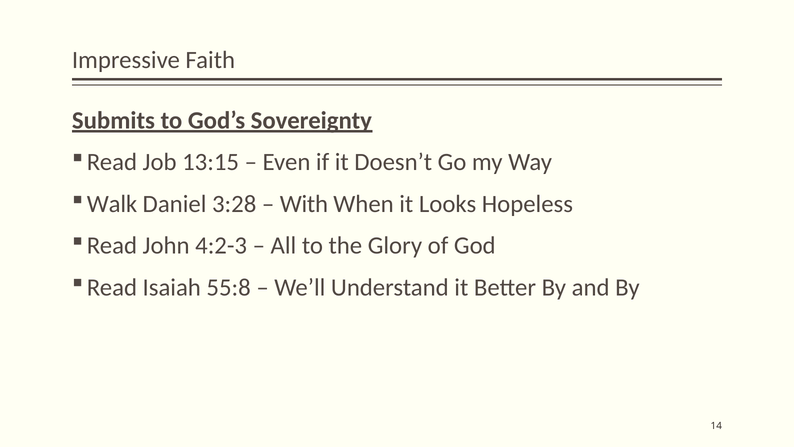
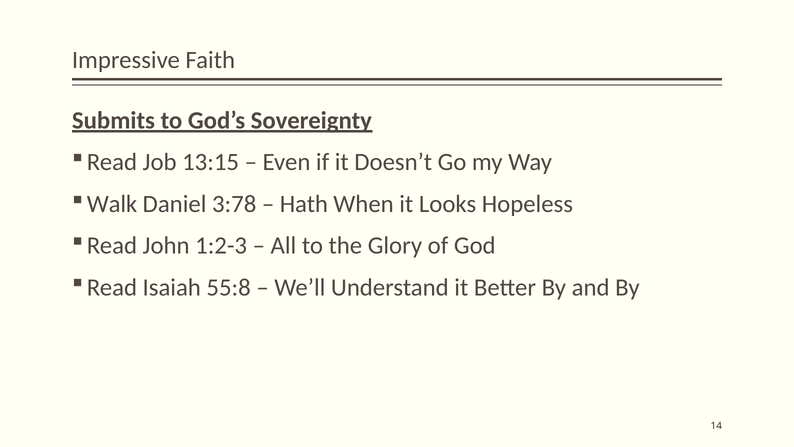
3:28: 3:28 -> 3:78 (234, 204)
With: With -> Hath (304, 204)
4:2-3: 4:2-3 -> 1:2-3 (221, 245)
